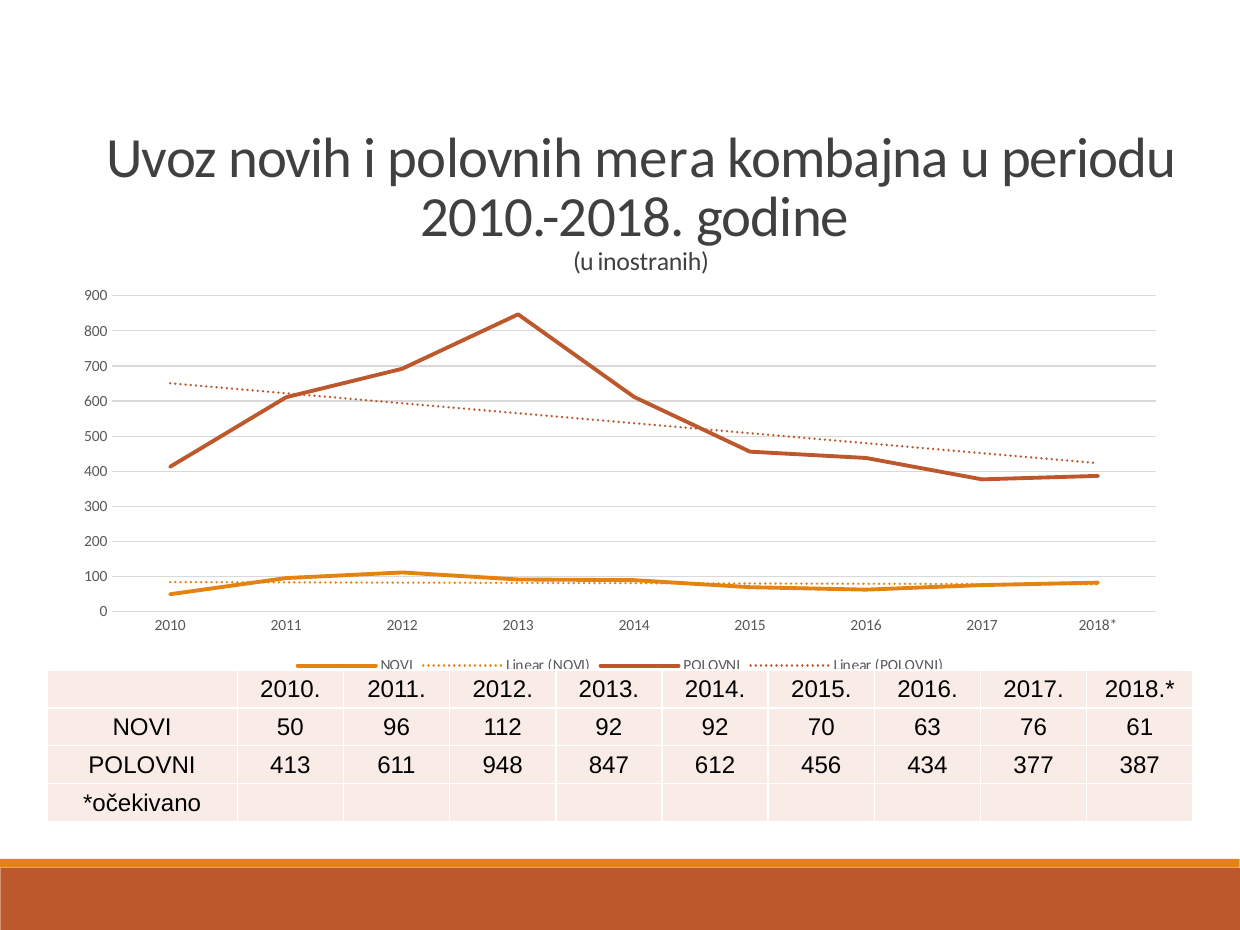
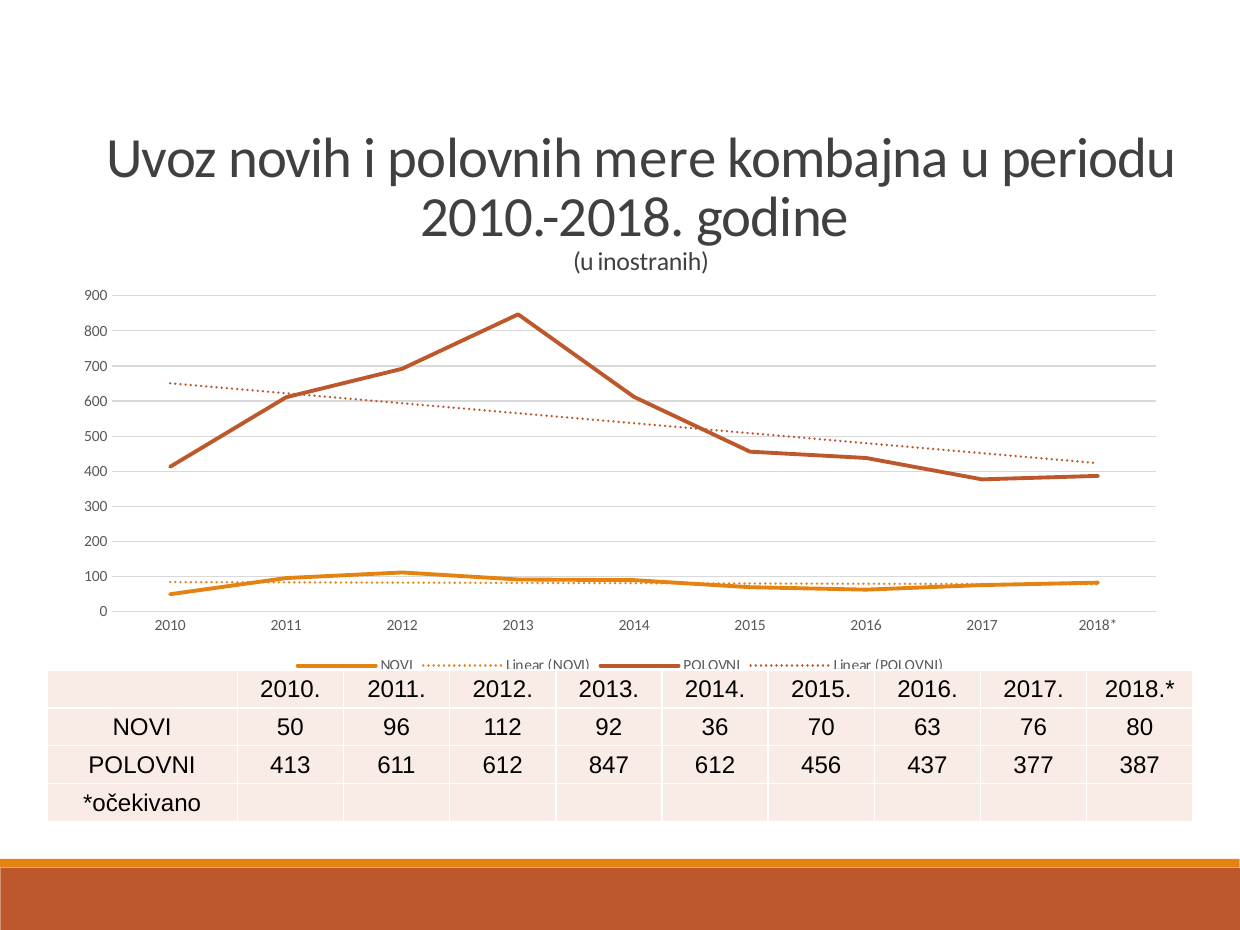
mera: mera -> mere (655, 159)
92 92: 92 -> 36 (715, 728)
61: 61 -> 80 (1140, 728)
611 948: 948 -> 612 (503, 766)
434: 434 -> 437 (927, 766)
